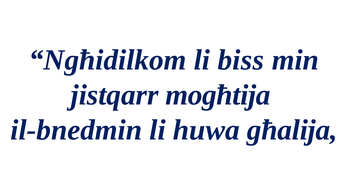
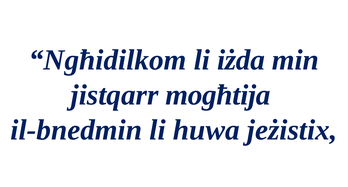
biss: biss -> iżda (241, 60)
għalija: għalija -> jeżistix (292, 130)
